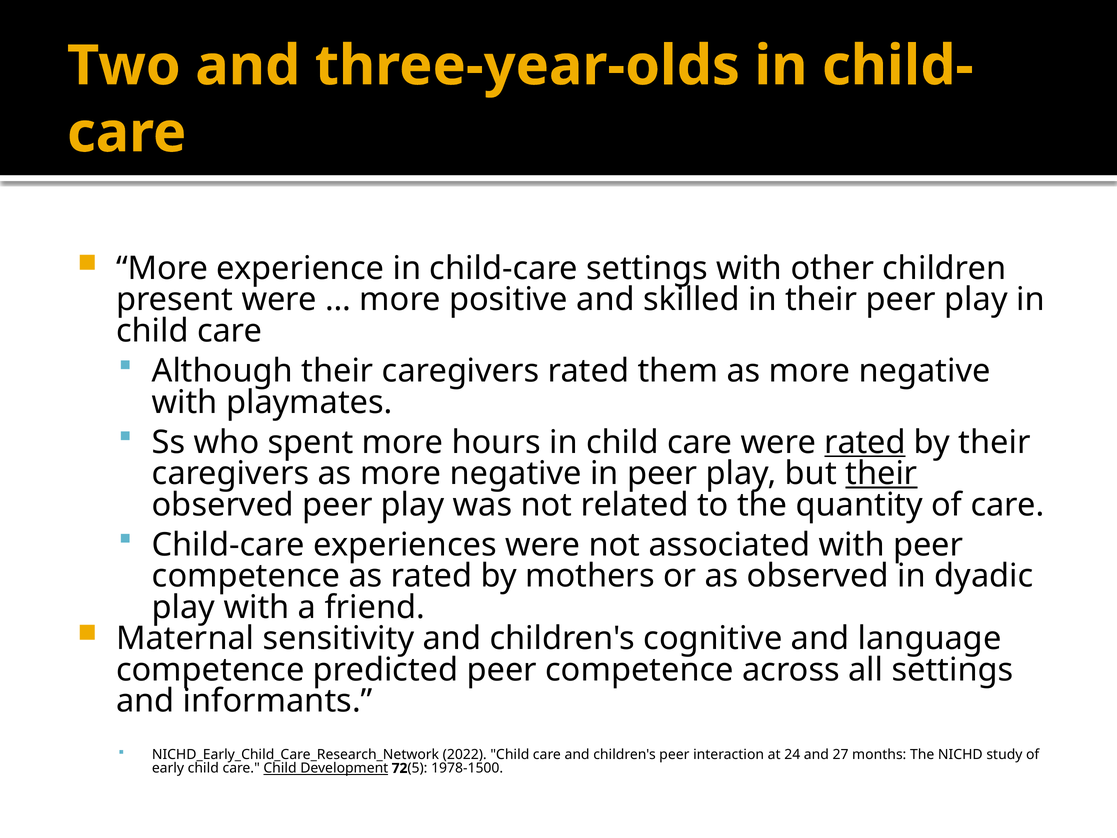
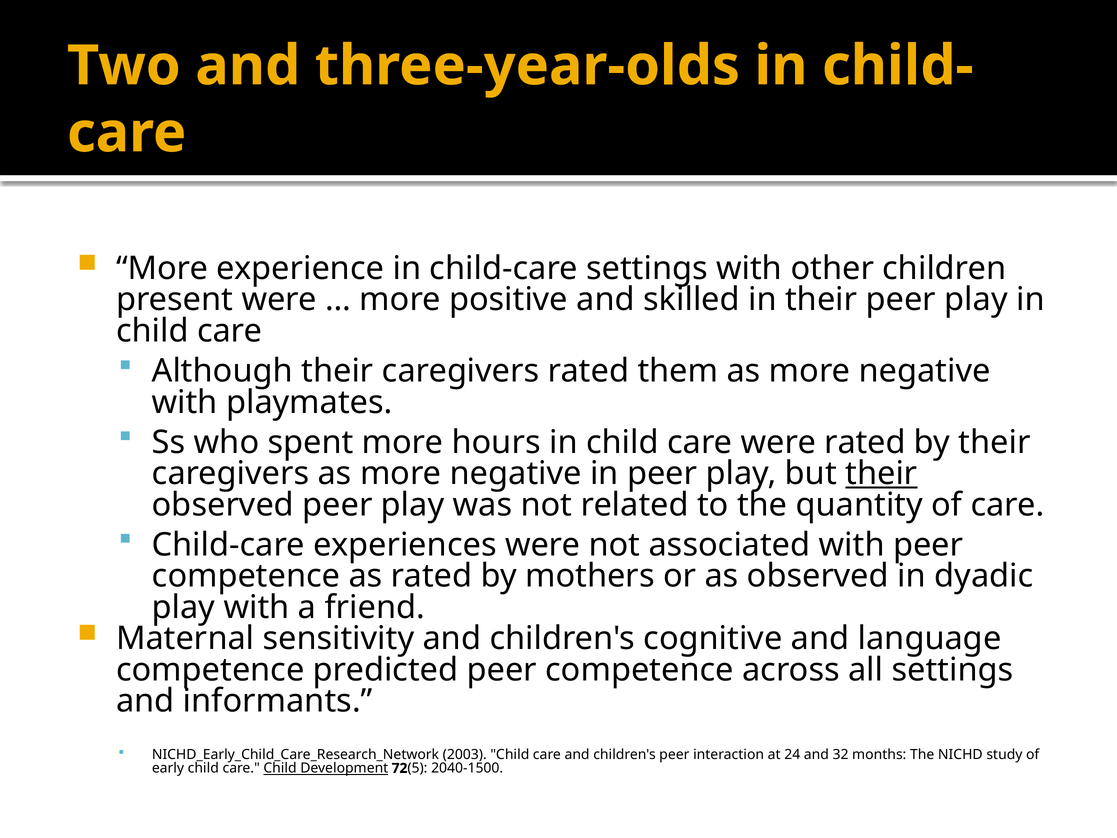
rated underline: present -> none (865, 442)
2022: 2022 -> 2003 (465, 755)
27: 27 -> 32 (841, 755)
1978-1500: 1978-1500 -> 2040-1500 (467, 768)
